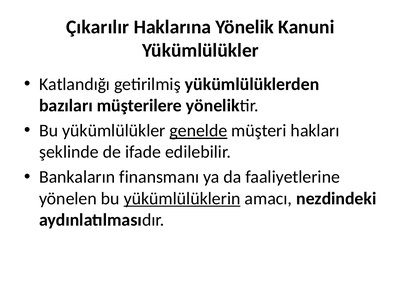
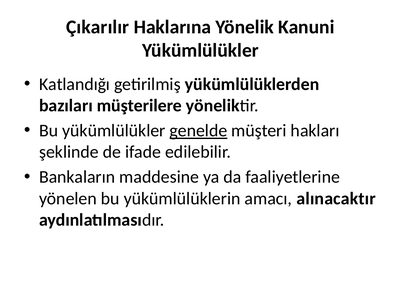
finansmanı: finansmanı -> maddesine (159, 177)
yükümlülüklerin underline: present -> none (182, 198)
nezdindeki: nezdindeki -> alınacaktır (336, 198)
